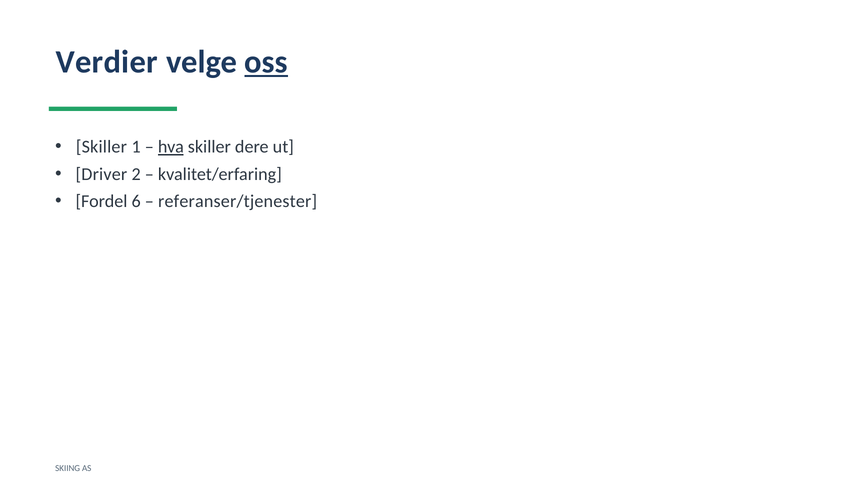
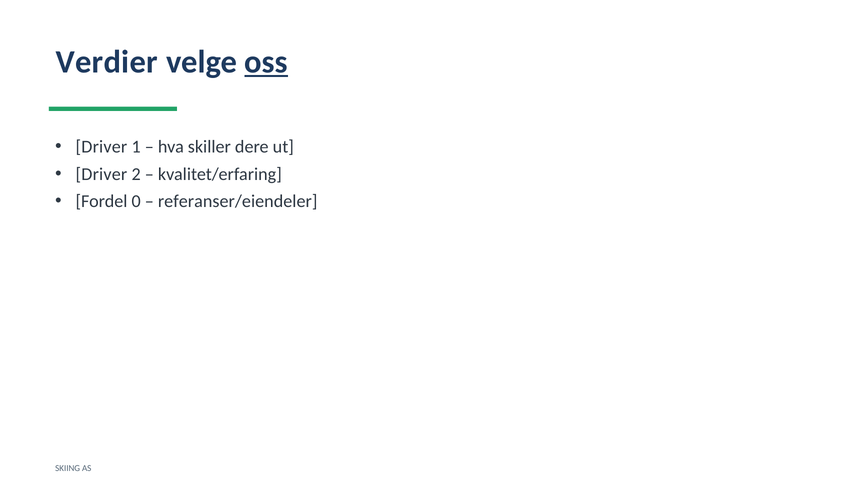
Skiller: Skiller -> Driver (101, 147)
hva underline: present -> none (171, 147)
6: 6 -> 0 (136, 201)
referanser/tjenester: referanser/tjenester -> referanser/eiendeler (238, 201)
